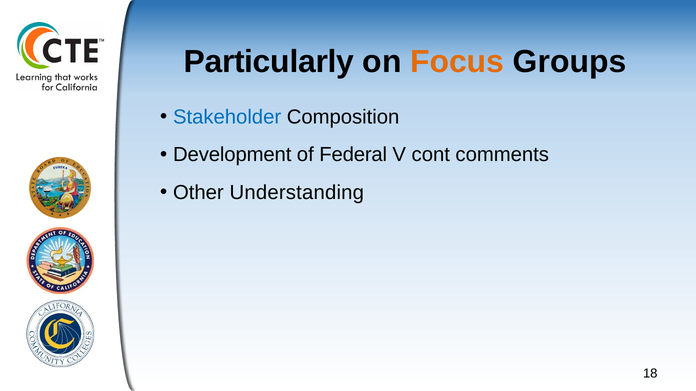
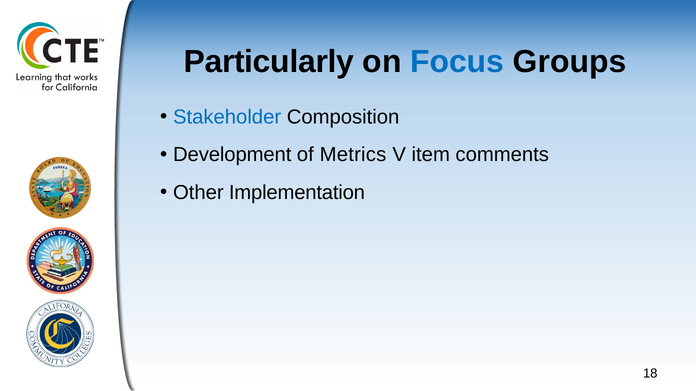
Focus colour: orange -> blue (457, 62)
Federal: Federal -> Metrics (353, 155)
cont: cont -> item (431, 155)
Understanding: Understanding -> Implementation (297, 193)
